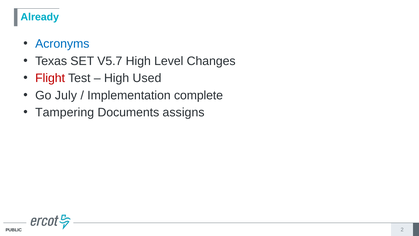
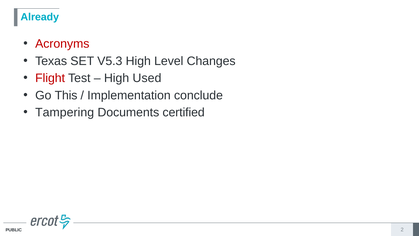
Acronyms colour: blue -> red (62, 44)
V5.7: V5.7 -> V5.3 (110, 61)
July: July -> This (66, 95)
complete: complete -> conclude (198, 95)
assigns: assigns -> certified (184, 112)
